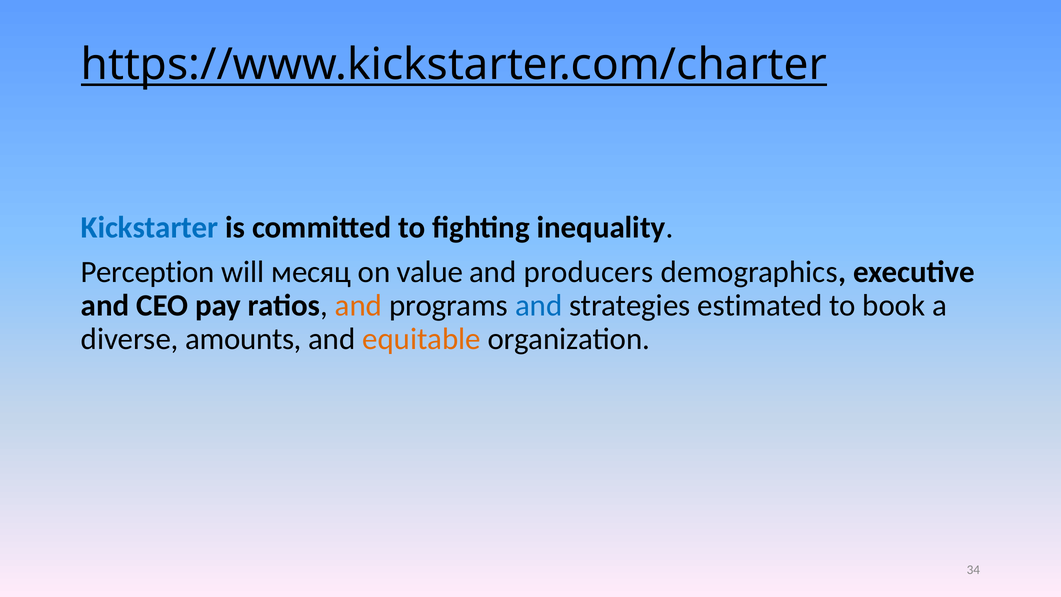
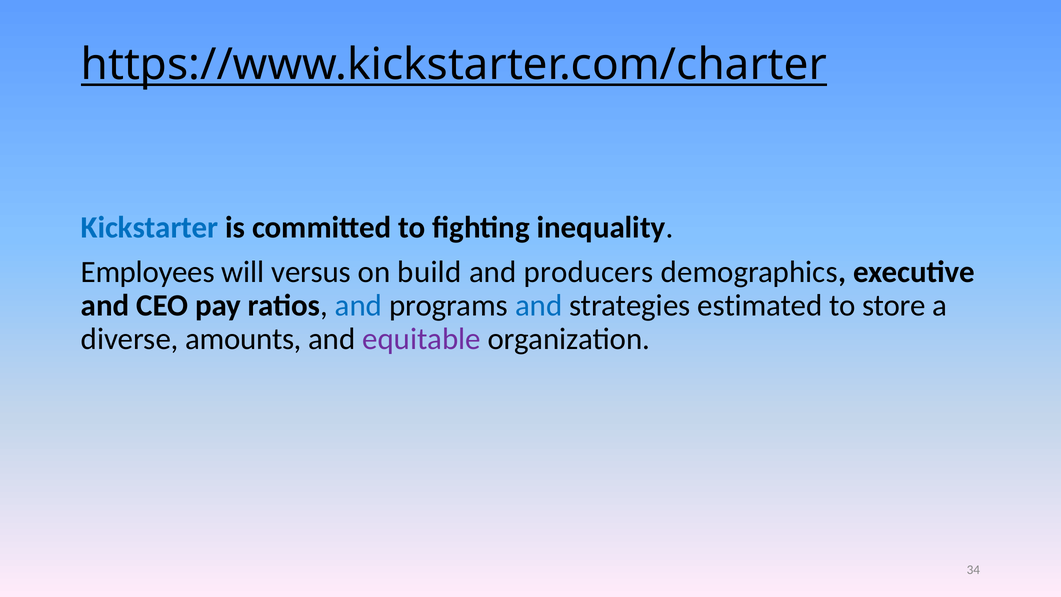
Perception: Perception -> Employees (148, 272)
месяц: месяц -> versus (311, 272)
value: value -> build (430, 272)
and colour: orange -> blue (359, 306)
book: book -> store (894, 306)
equitable colour: orange -> purple (421, 339)
